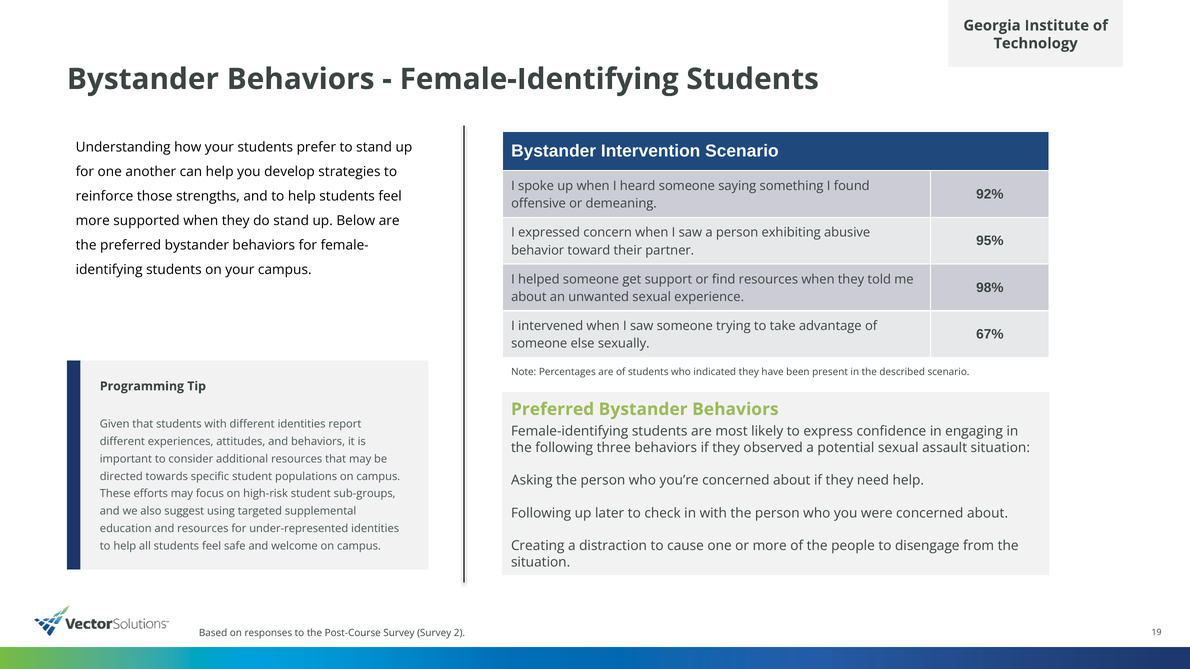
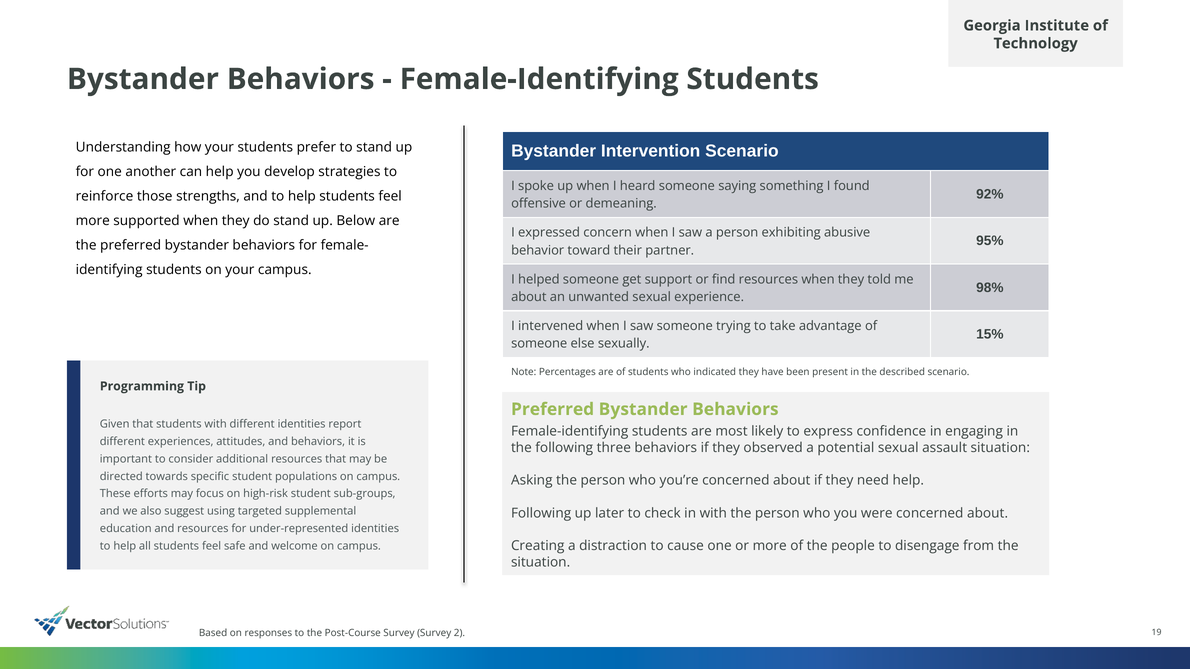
67%: 67% -> 15% (990, 335)
